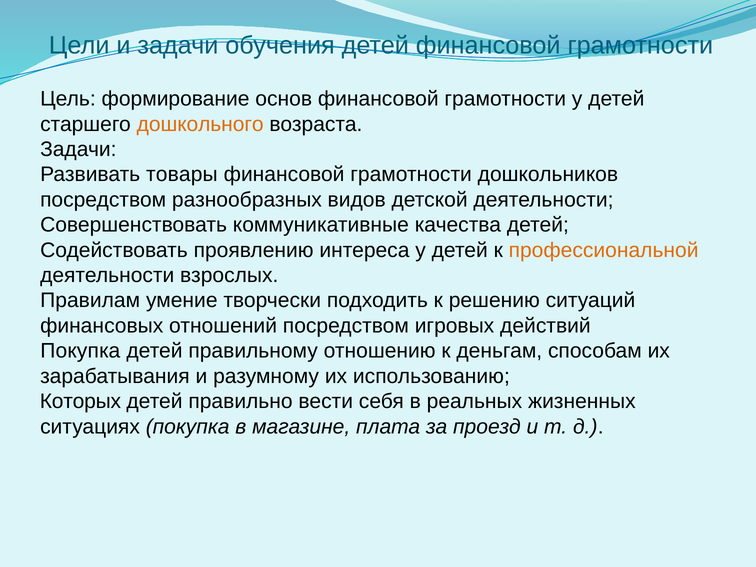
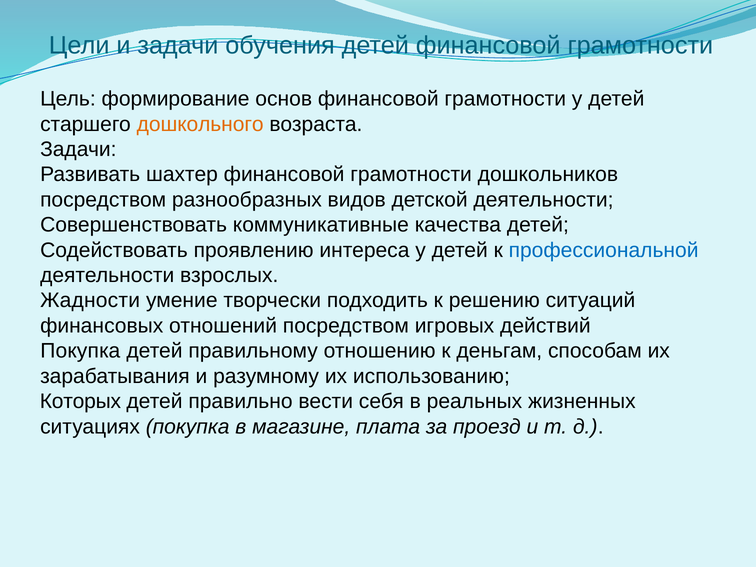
товары: товары -> шахтер (182, 175)
профессиональной colour: orange -> blue (604, 250)
Правилам: Правилам -> Жадности (90, 301)
